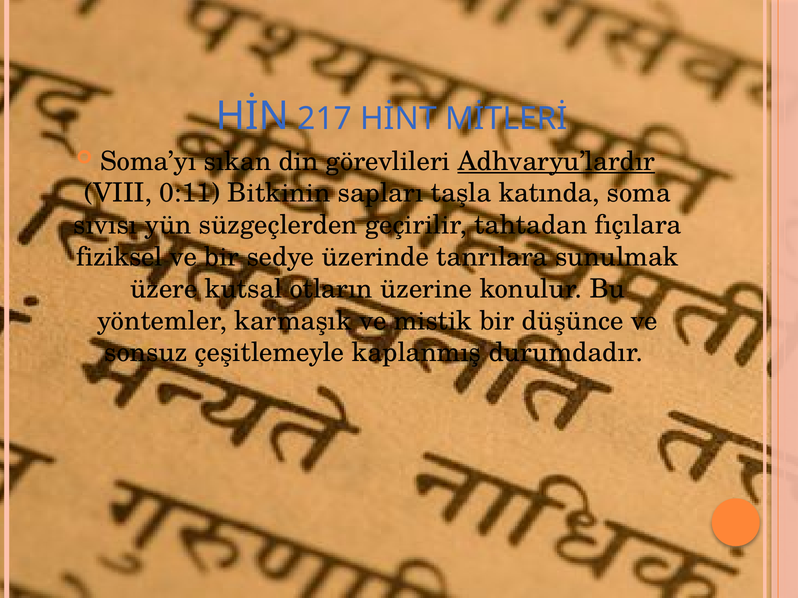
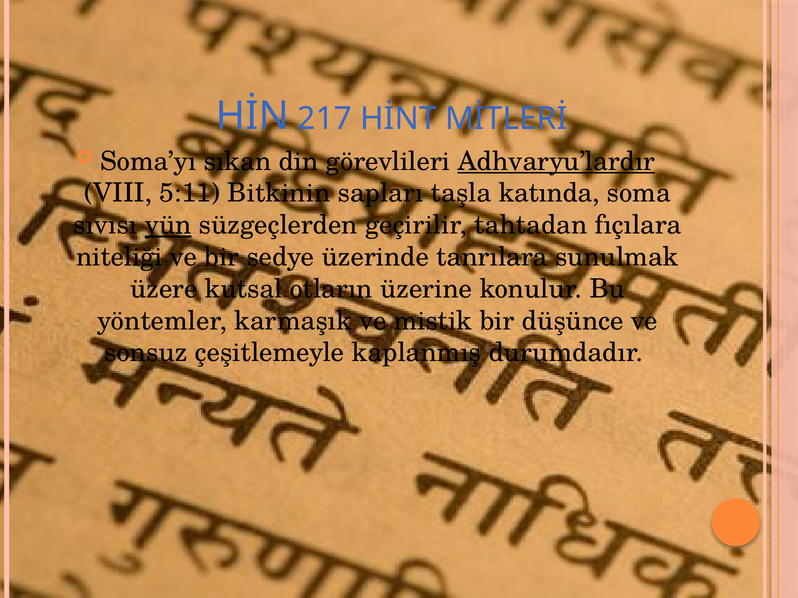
0:11: 0:11 -> 5:11 (190, 193)
yün underline: none -> present (168, 225)
fiziksel: fiziksel -> niteliği (120, 257)
